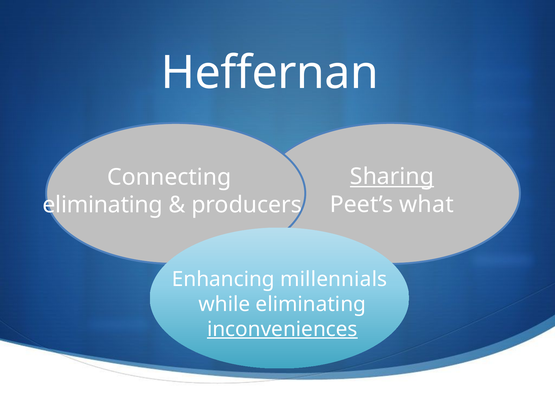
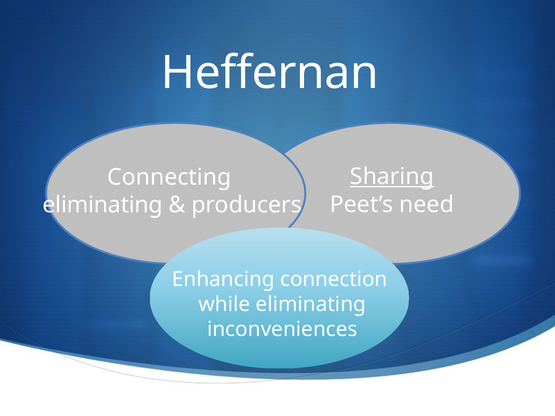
what: what -> need (427, 205)
millennials: millennials -> connection (334, 279)
inconveniences underline: present -> none (282, 329)
